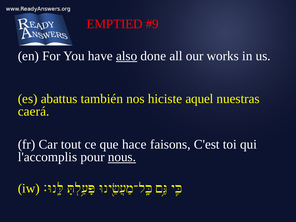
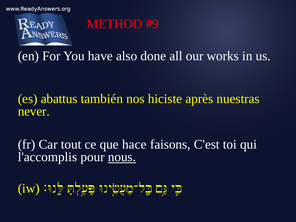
EMPTIED: EMPTIED -> METHOD (115, 24)
also underline: present -> none (127, 56)
aquel: aquel -> après (199, 99)
caerá: caerá -> never (34, 111)
